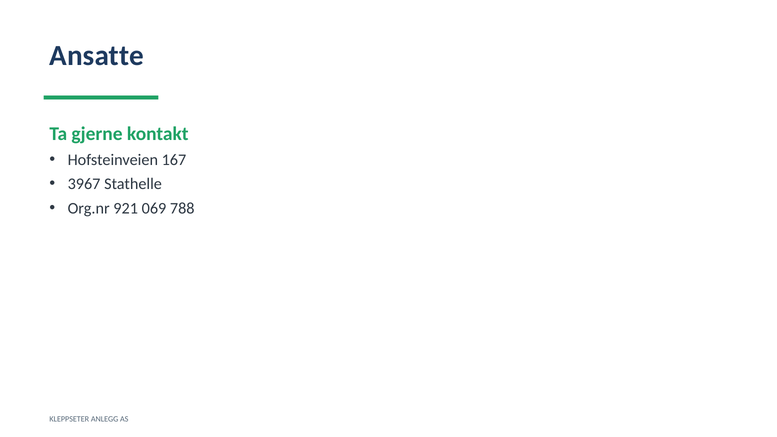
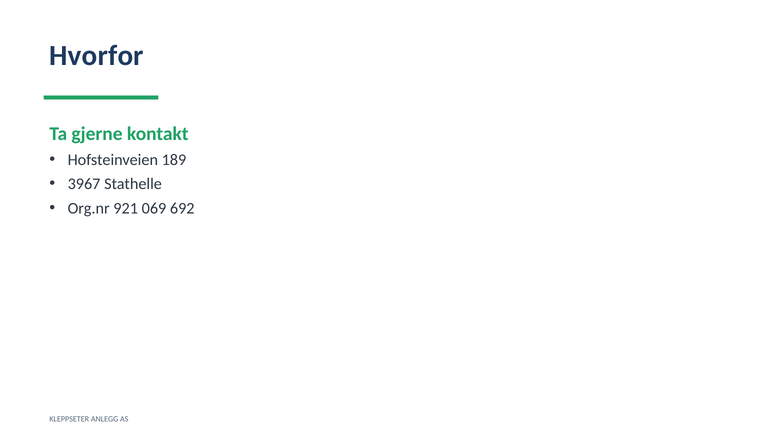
Ansatte: Ansatte -> Hvorfor (97, 55)
167: 167 -> 189 (174, 160)
788: 788 -> 692 (182, 208)
